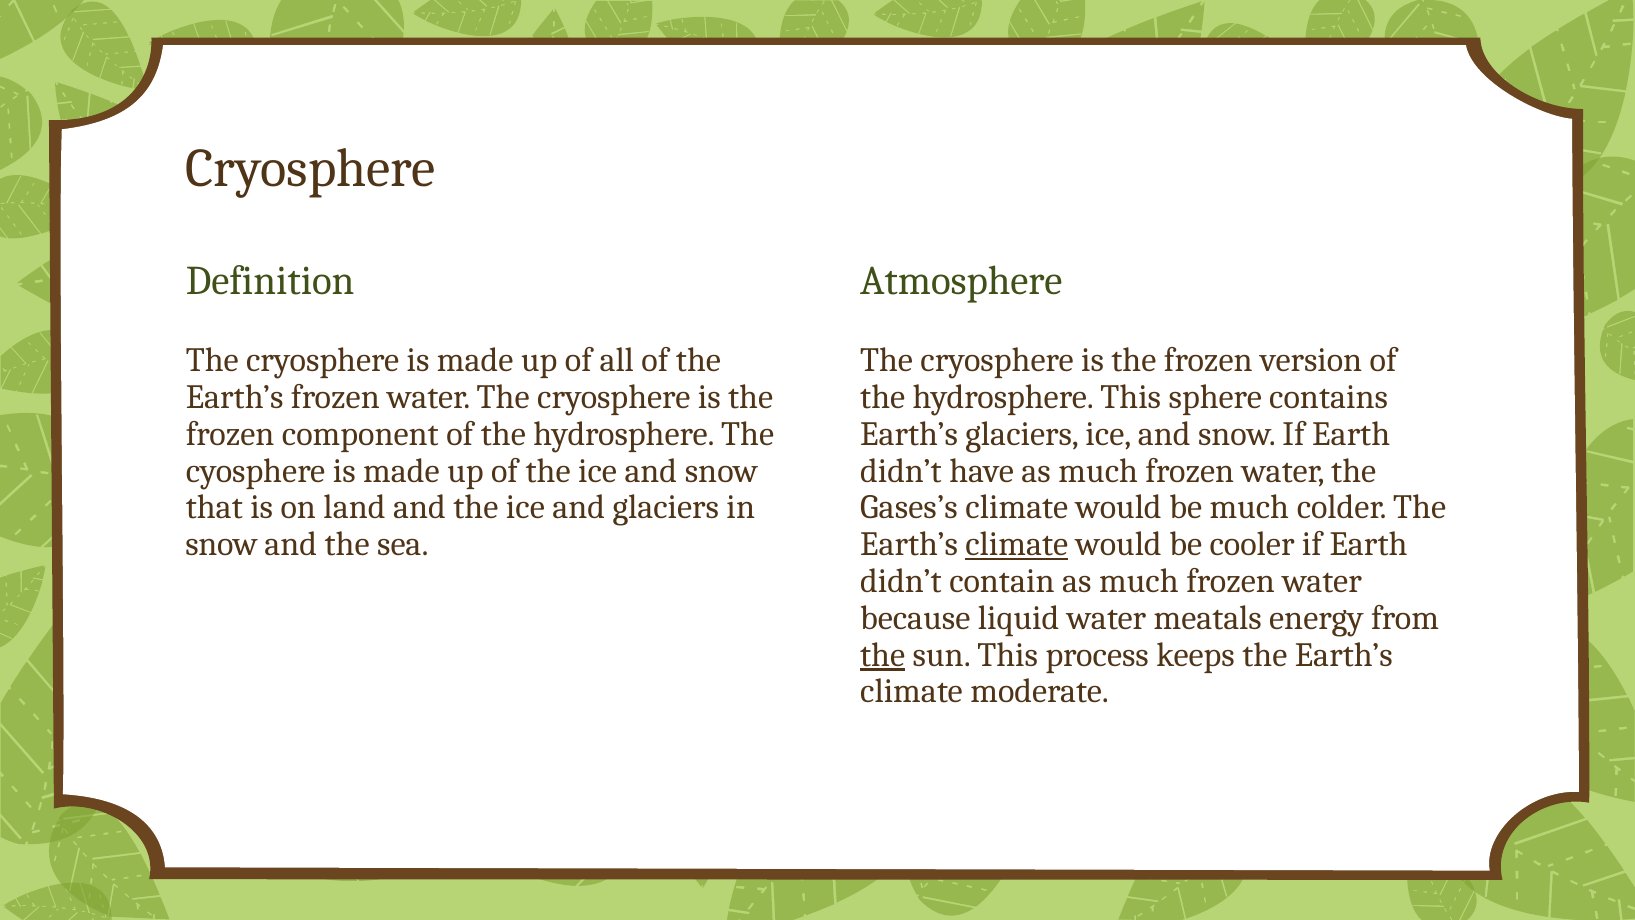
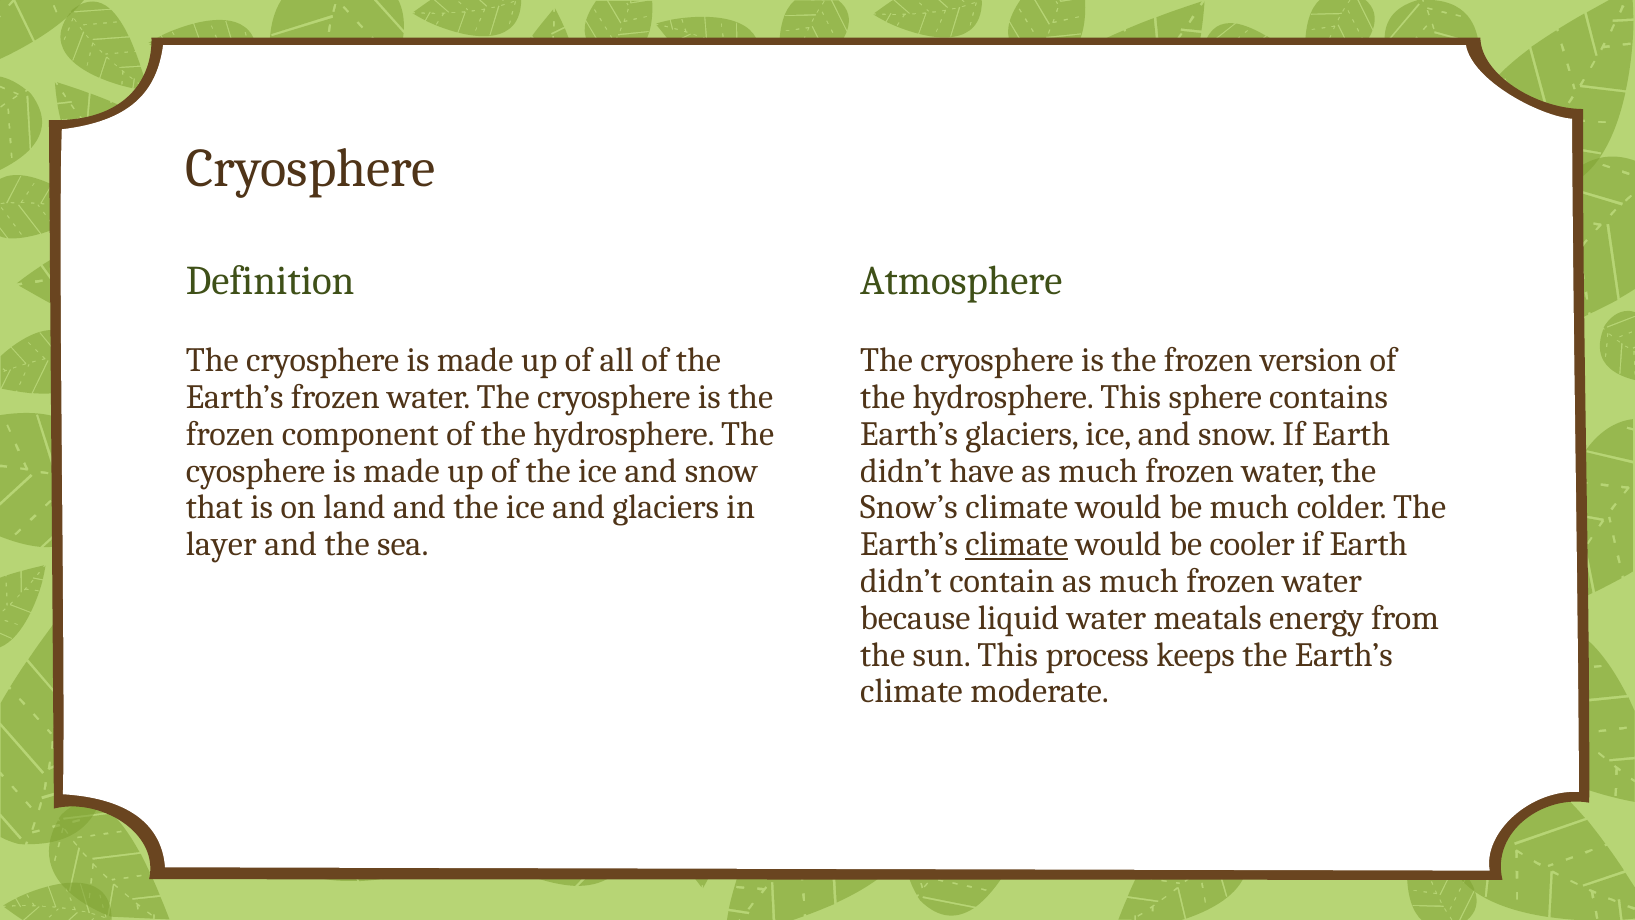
Gases’s: Gases’s -> Snow’s (909, 507)
snow: snow -> layer (221, 544)
the underline: present -> none (883, 655)
